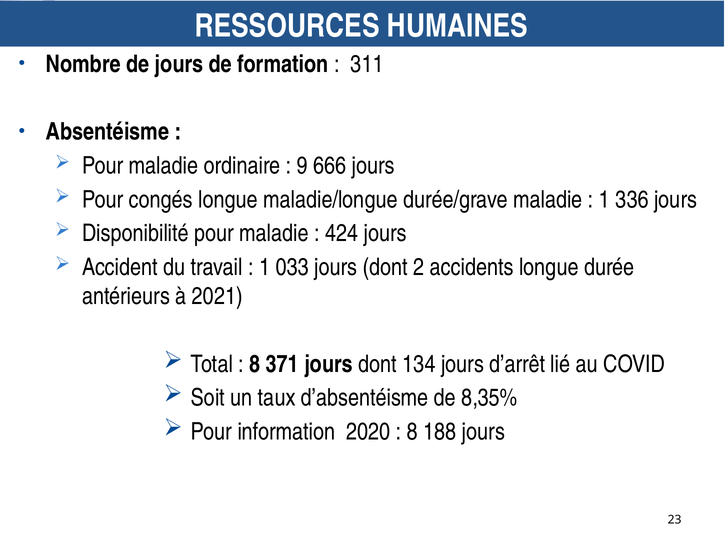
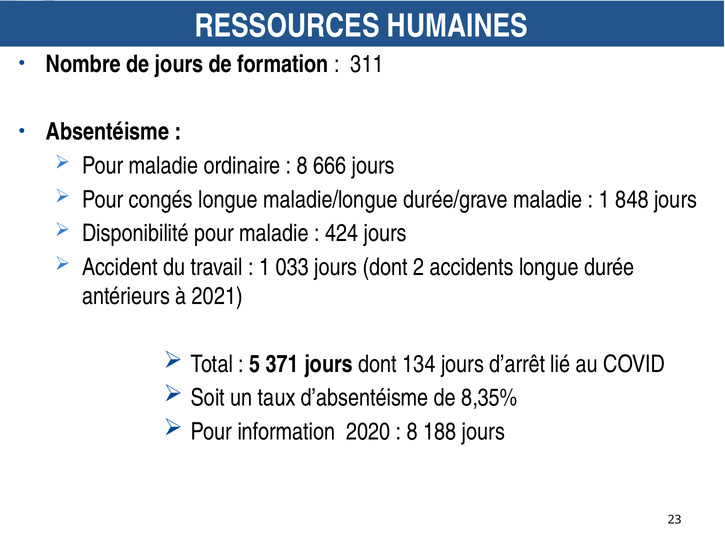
9: 9 -> 8 (302, 166)
336: 336 -> 848 (632, 200)
8: 8 -> 5 (255, 364)
